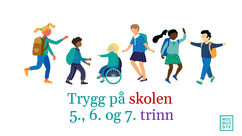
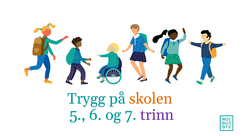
skolen colour: red -> orange (151, 99)
